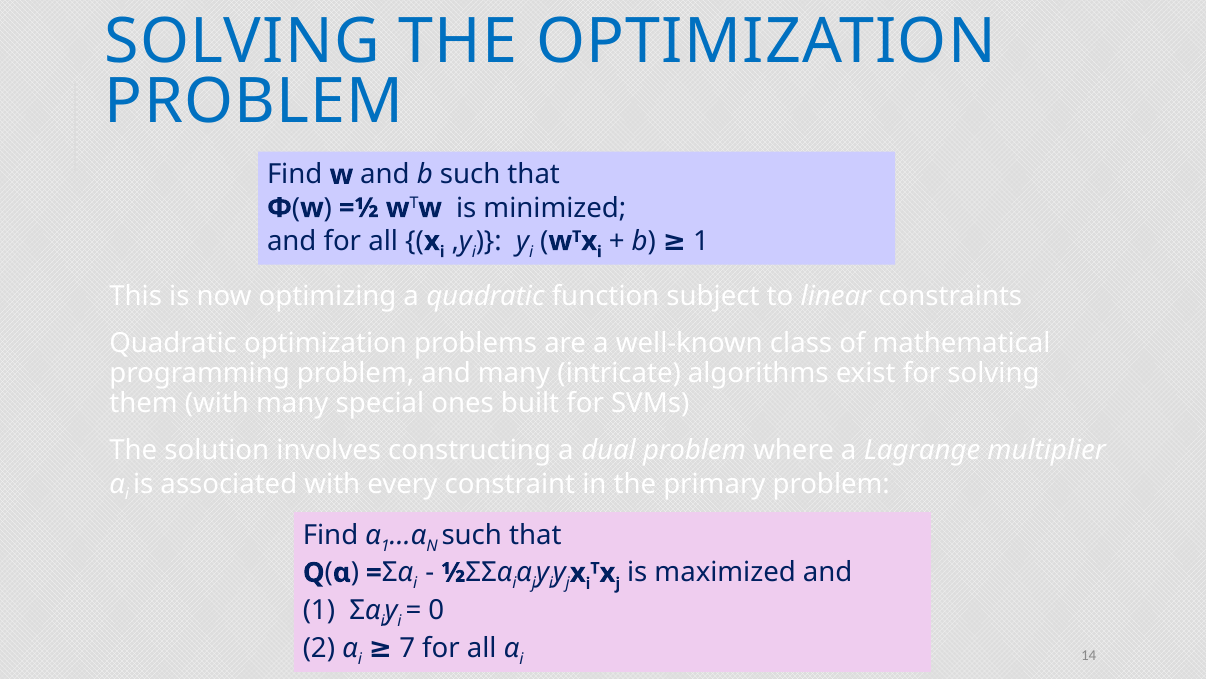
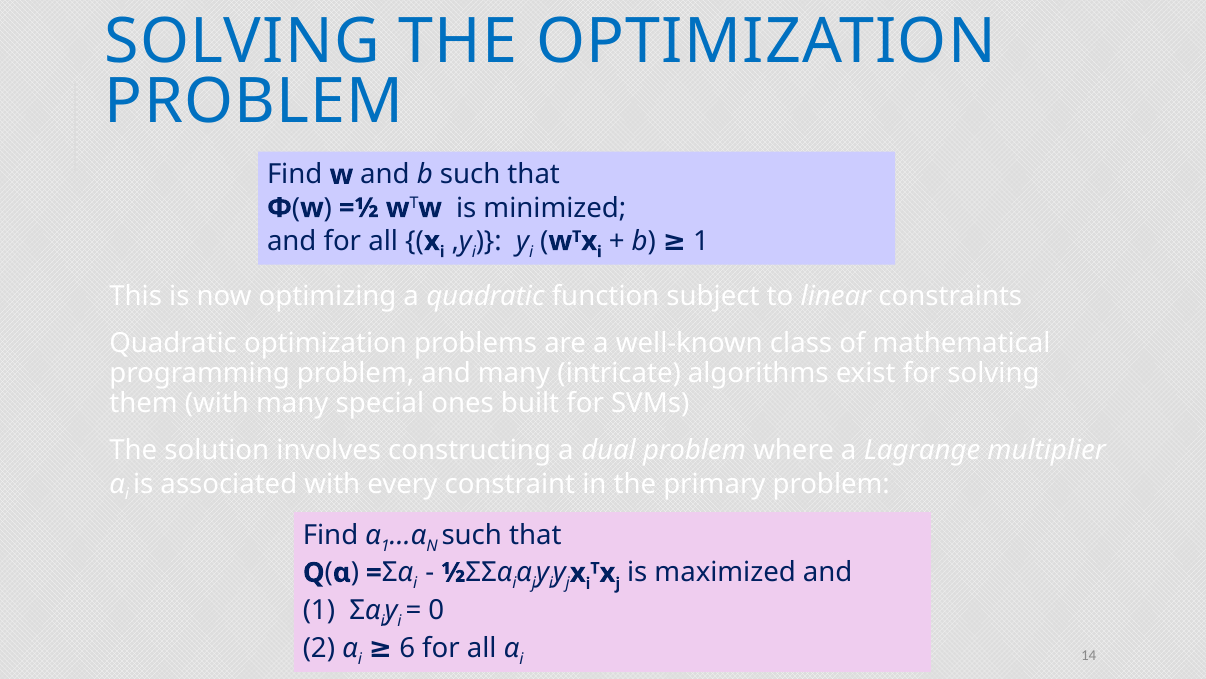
7: 7 -> 6 (407, 648)
